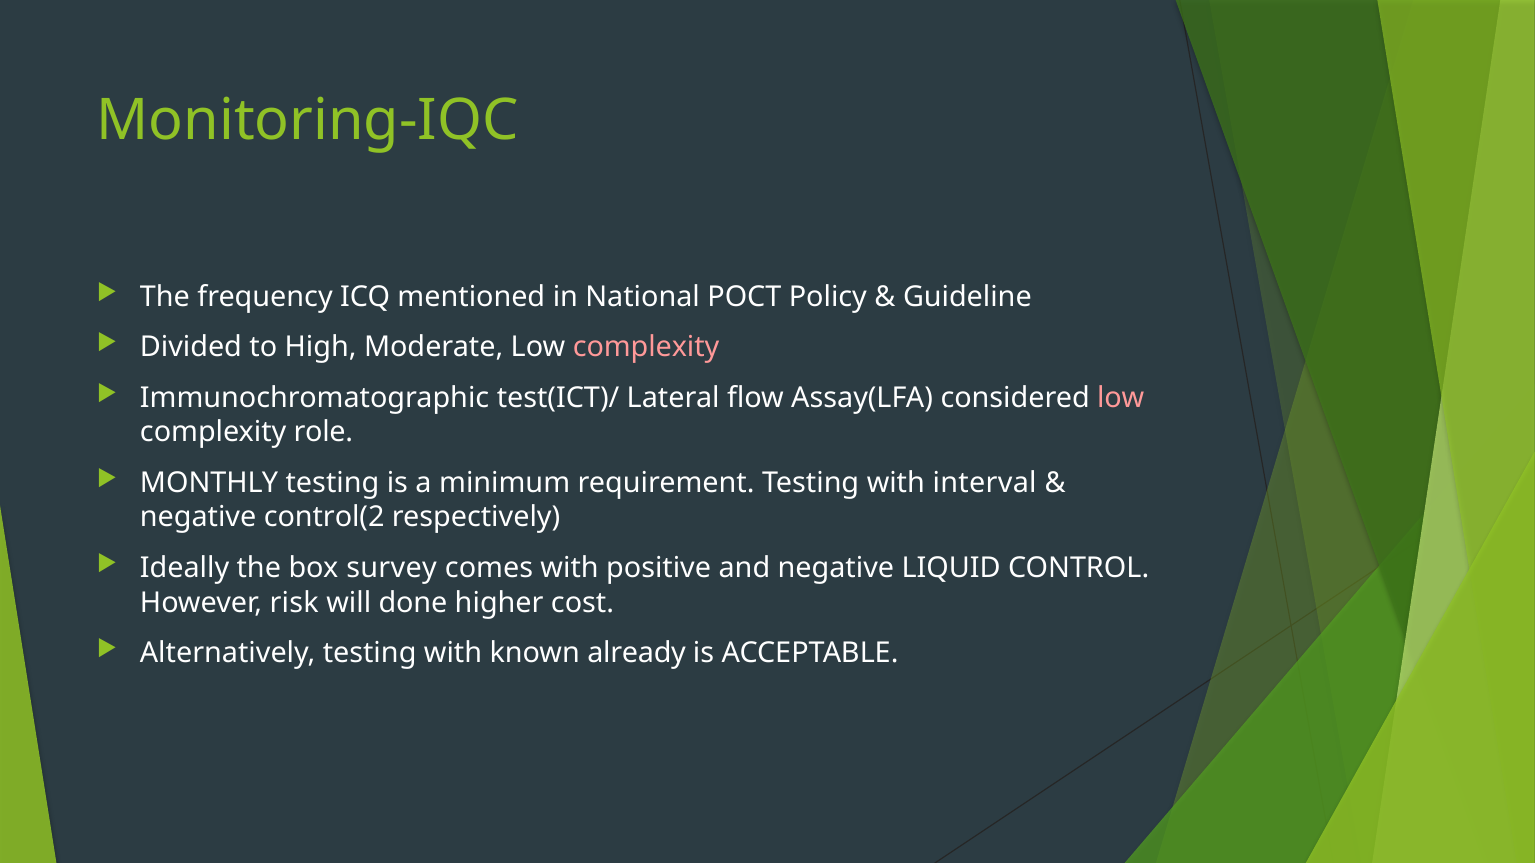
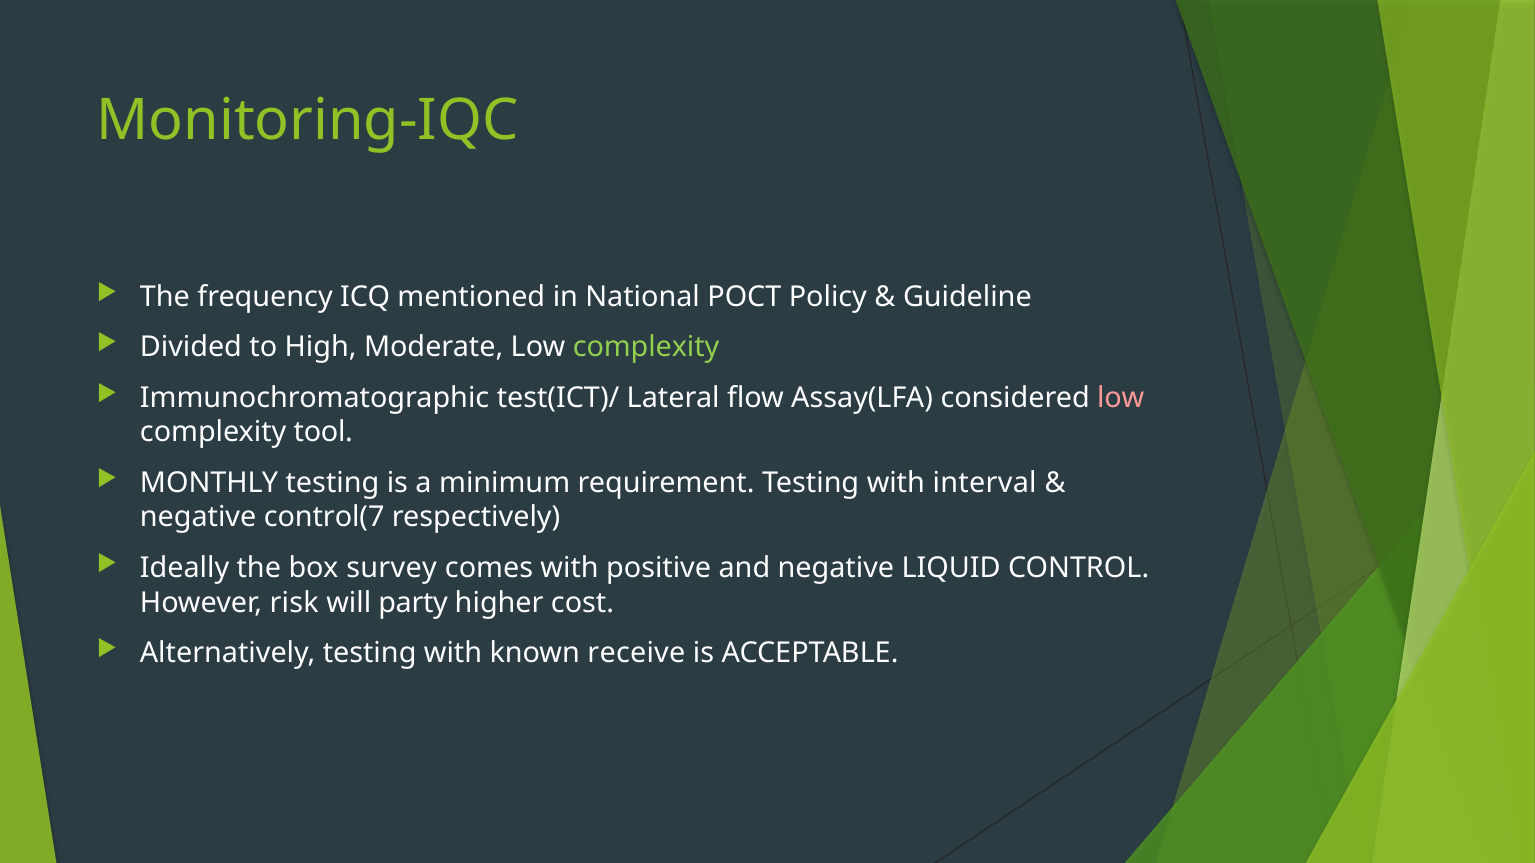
complexity colour: pink -> light green (646, 348)
role: role -> tool (323, 433)
control(2: control(2 -> control(7 (324, 518)
done: done -> party (413, 603)
already: already -> receive (636, 653)
